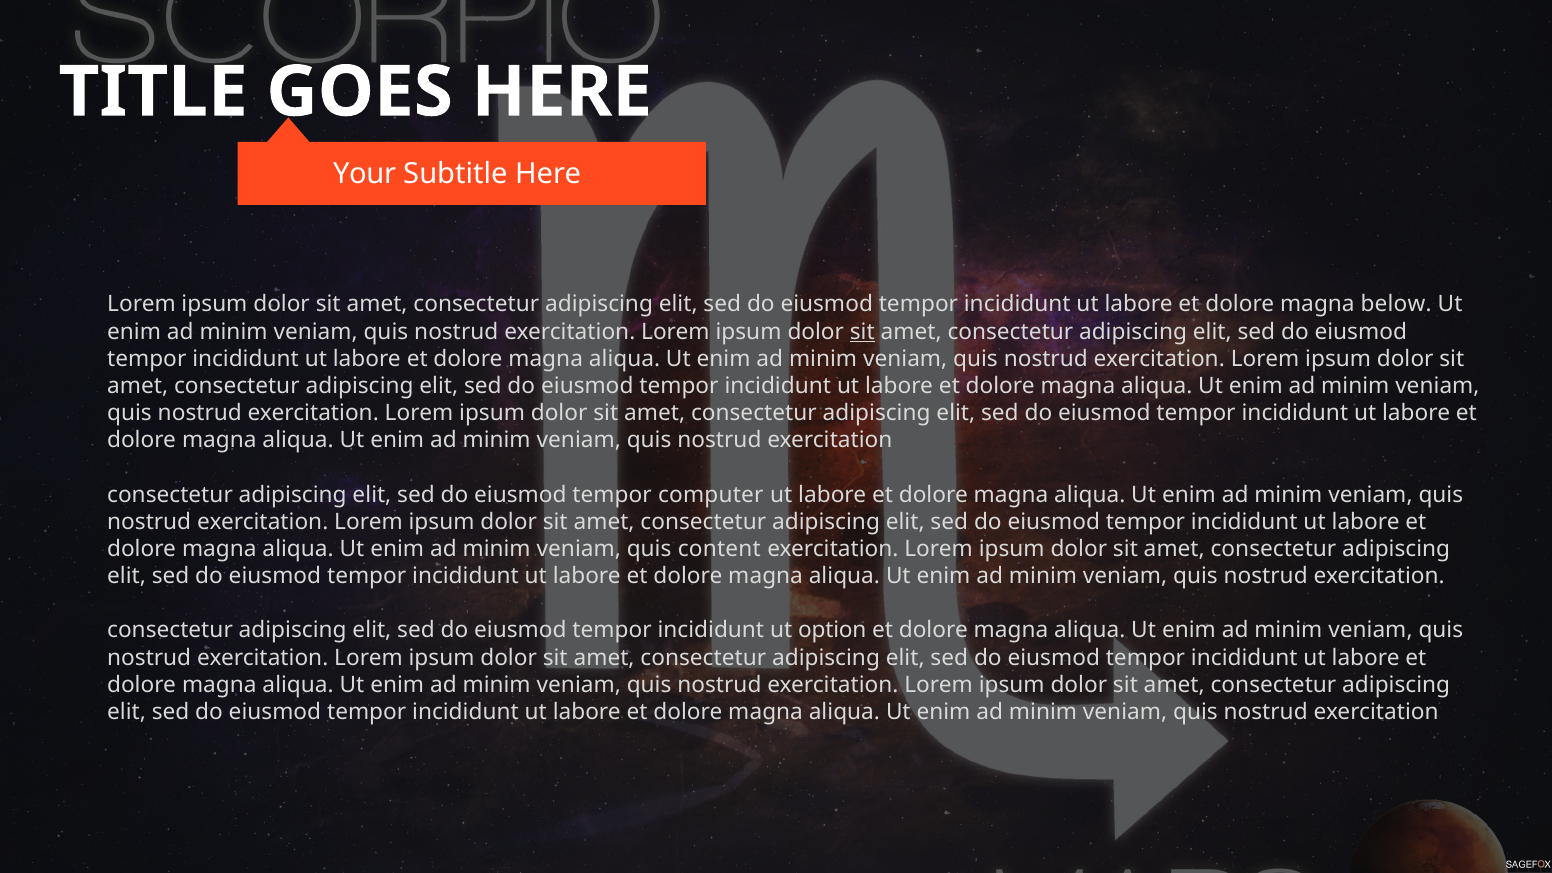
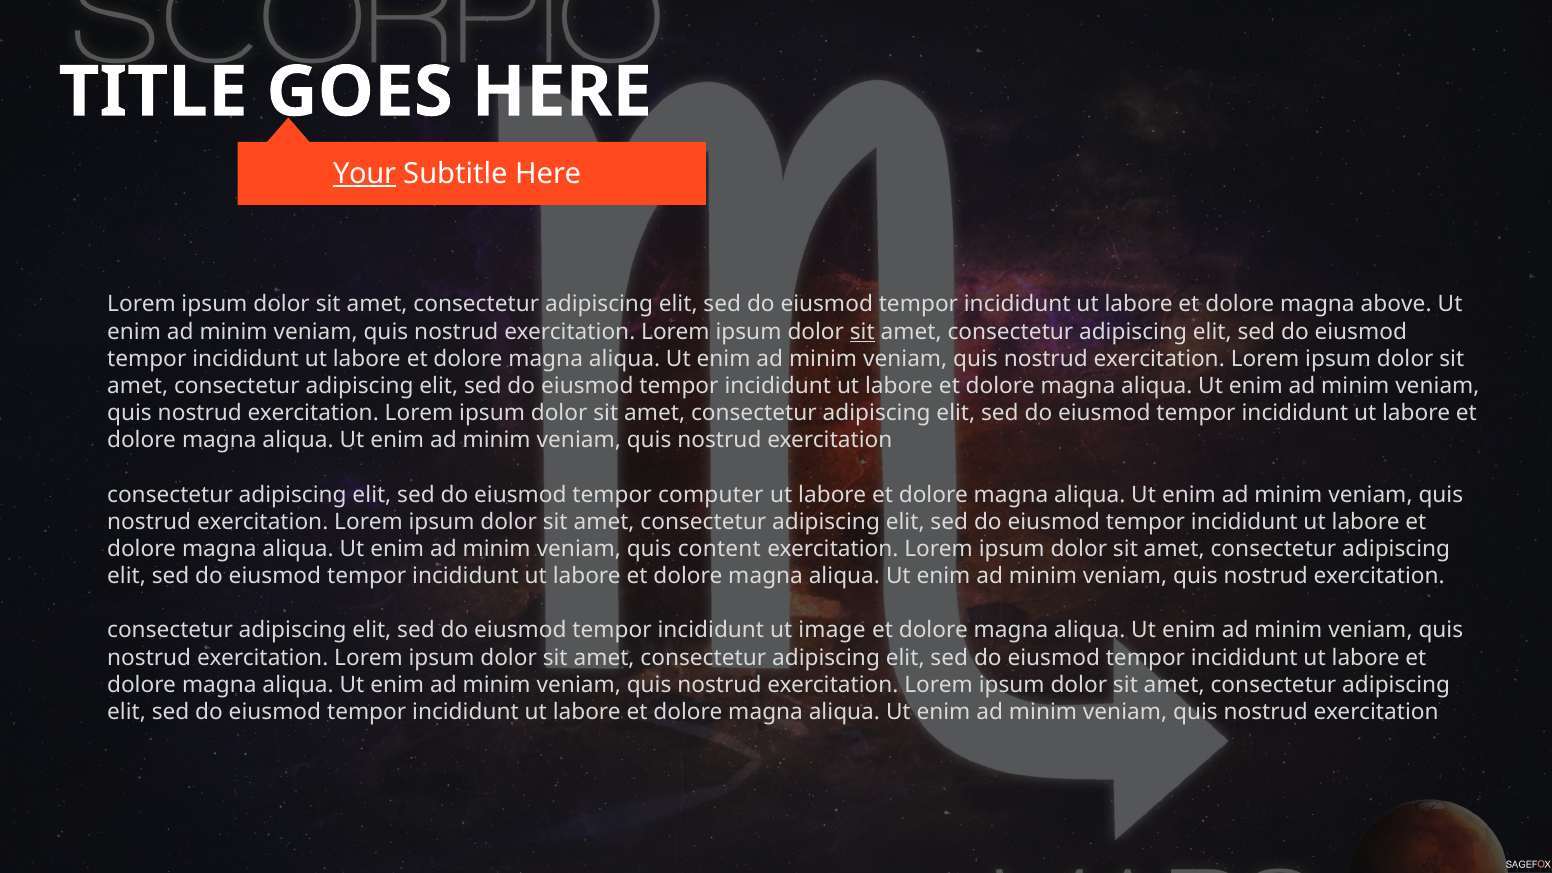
Your underline: none -> present (365, 174)
below: below -> above (1396, 304)
option: option -> image (832, 630)
